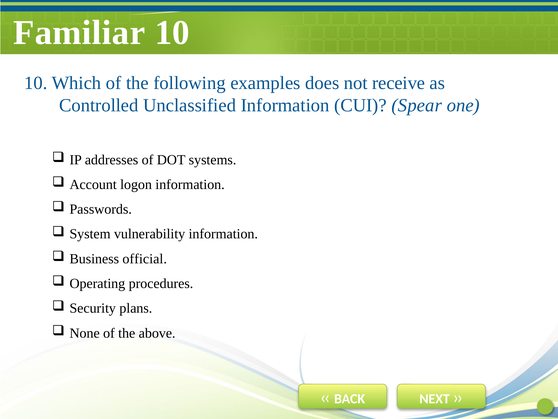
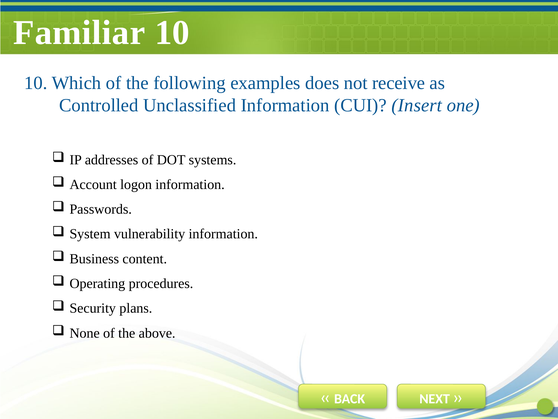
Spear: Spear -> Insert (417, 105)
official: official -> content (145, 258)
